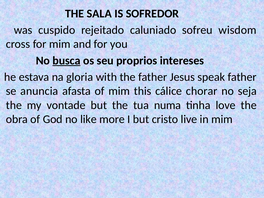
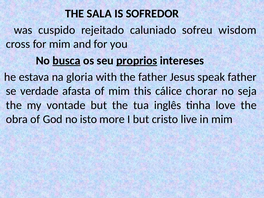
proprios underline: none -> present (137, 61)
anuncia: anuncia -> verdade (39, 91)
numa: numa -> inglês (168, 105)
like: like -> isto (88, 119)
